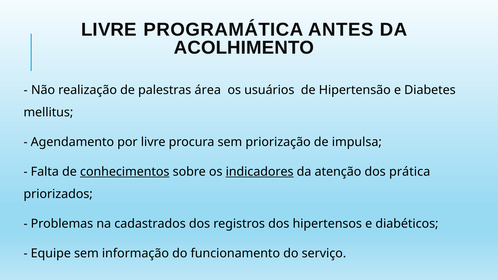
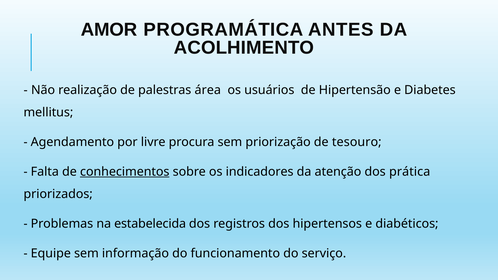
LIVRE: LIVRE -> AMOR (109, 30)
impulsa: impulsa -> tesouro (357, 142)
indicadores underline: present -> none (260, 172)
cadastrados: cadastrados -> estabelecida (150, 224)
